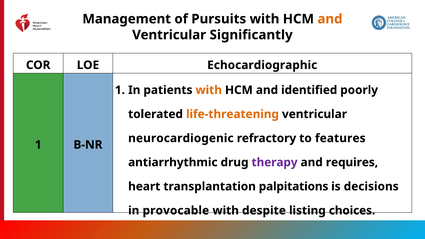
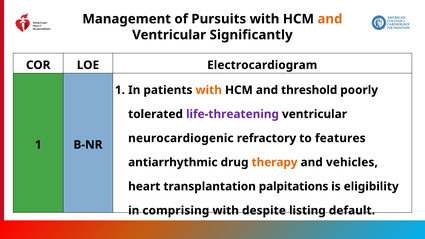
Echocardiographic: Echocardiographic -> Electrocardiogram (262, 65)
identified: identified -> threshold (309, 90)
life-threatening colour: orange -> purple (232, 114)
therapy colour: purple -> orange (275, 162)
requires: requires -> vehicles (352, 162)
decisions: decisions -> eligibility (371, 186)
provocable: provocable -> comprising (176, 211)
choices: choices -> default (352, 211)
